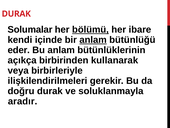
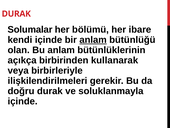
bölümü underline: present -> none (90, 29)
eder: eder -> olan (19, 50)
aradır: aradır -> içinde (23, 101)
